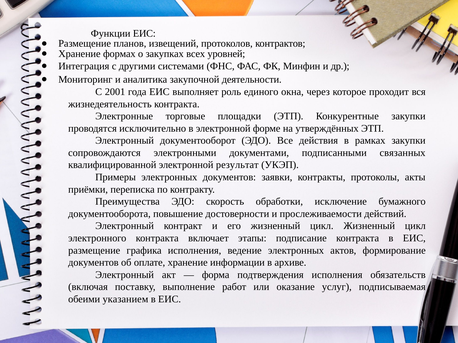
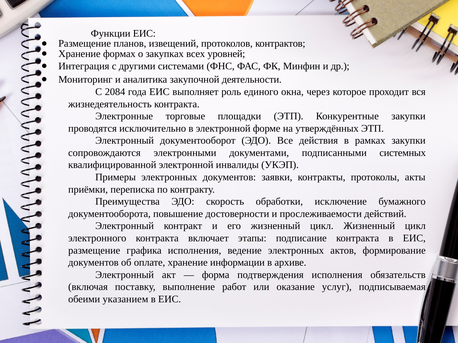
2001: 2001 -> 2084 (115, 92)
связанных: связанных -> системных (403, 153)
результат: результат -> инвалиды (237, 165)
